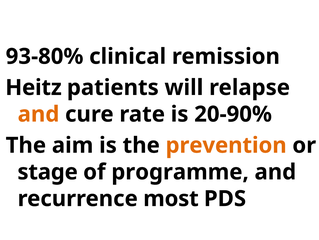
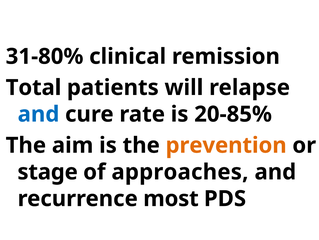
93-80%: 93-80% -> 31-80% (45, 56)
Heitz: Heitz -> Total (33, 87)
and colour: orange -> blue (38, 114)
20-90%: 20-90% -> 20-85% (233, 114)
programme: programme -> approaches (180, 172)
